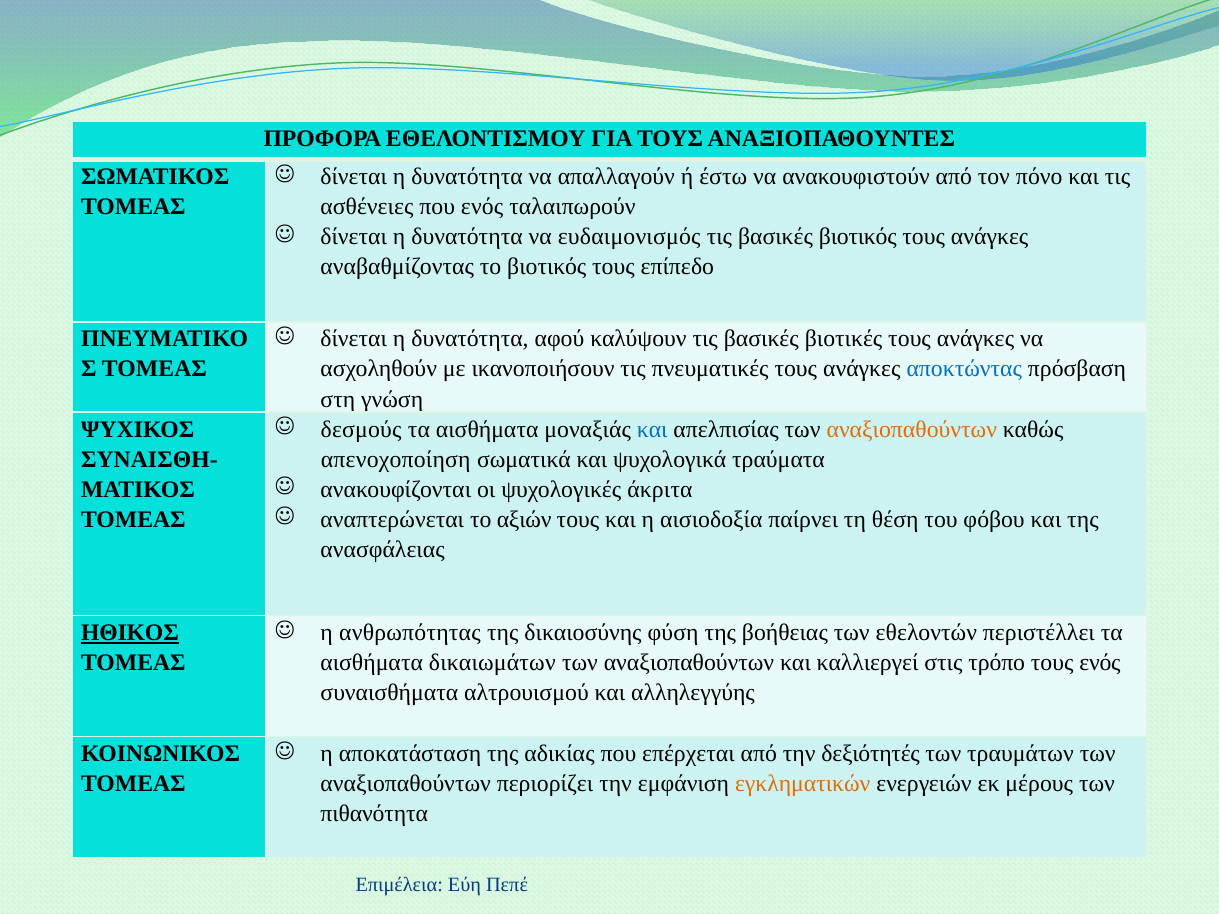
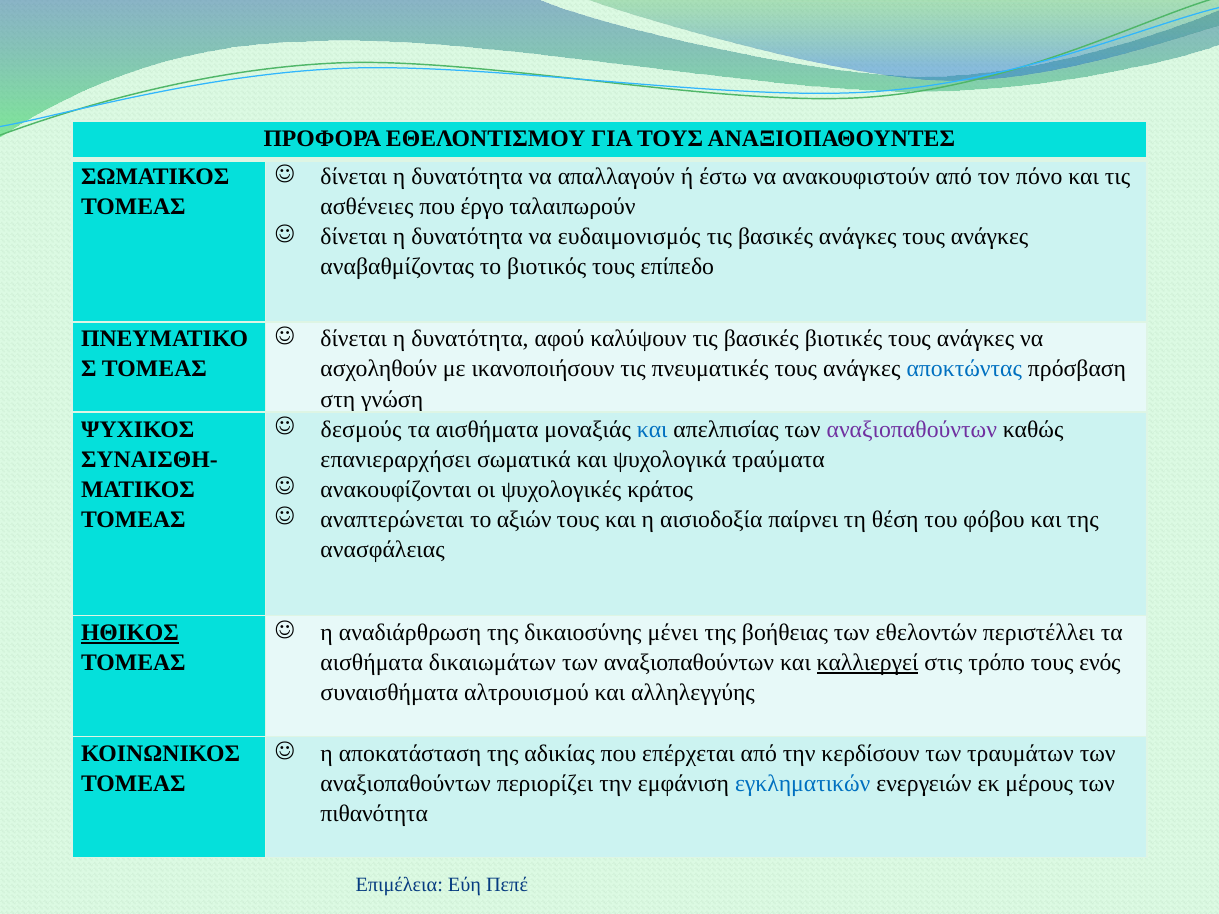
που ενός: ενός -> έργο (482, 207)
βασικές βιοτικός: βιοτικός -> ανάγκες (858, 237)
αναξιοπαθούντων colour: orange -> purple (912, 429)
απενοχοποίηση: απενοχοποίηση -> επανιεραρχήσει (396, 460)
άκριτα: άκριτα -> κράτος (660, 490)
ανθρωπότητας: ανθρωπότητας -> αναδιάρθρωση (410, 633)
φύση: φύση -> μένει (673, 633)
καλλιεργεί underline: none -> present (868, 663)
δεξιότητές: δεξιότητές -> κερδίσουν (871, 754)
εγκληματικών colour: orange -> blue (803, 784)
